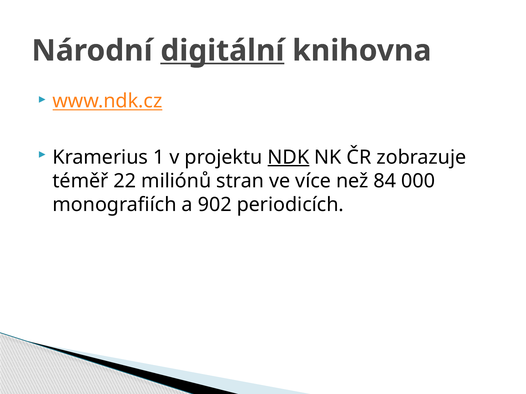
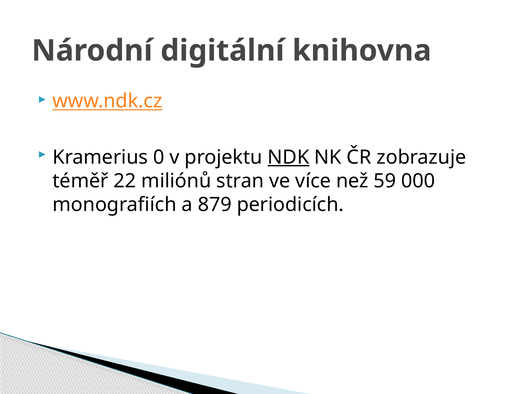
digitální underline: present -> none (222, 51)
1: 1 -> 0 (159, 157)
84: 84 -> 59 (385, 181)
902: 902 -> 879 (215, 205)
